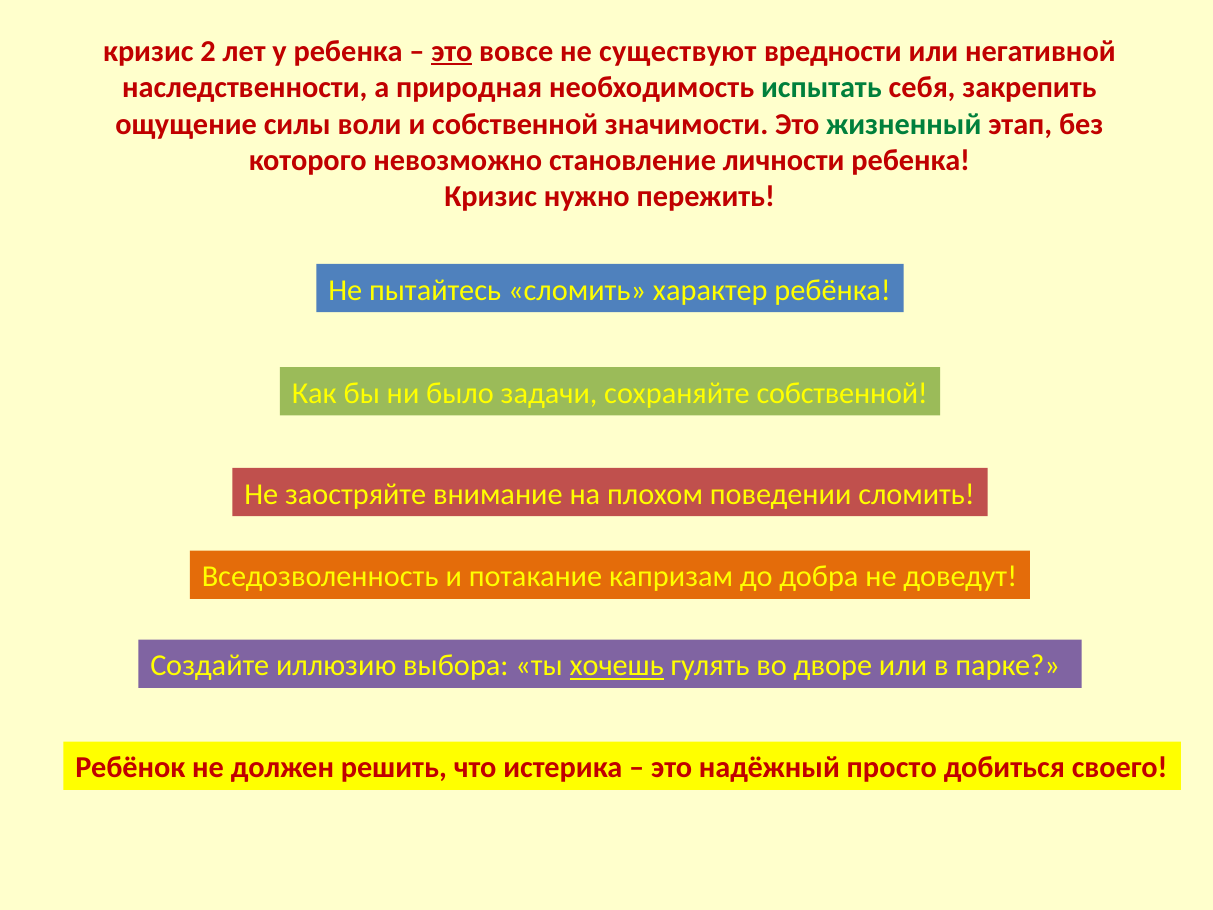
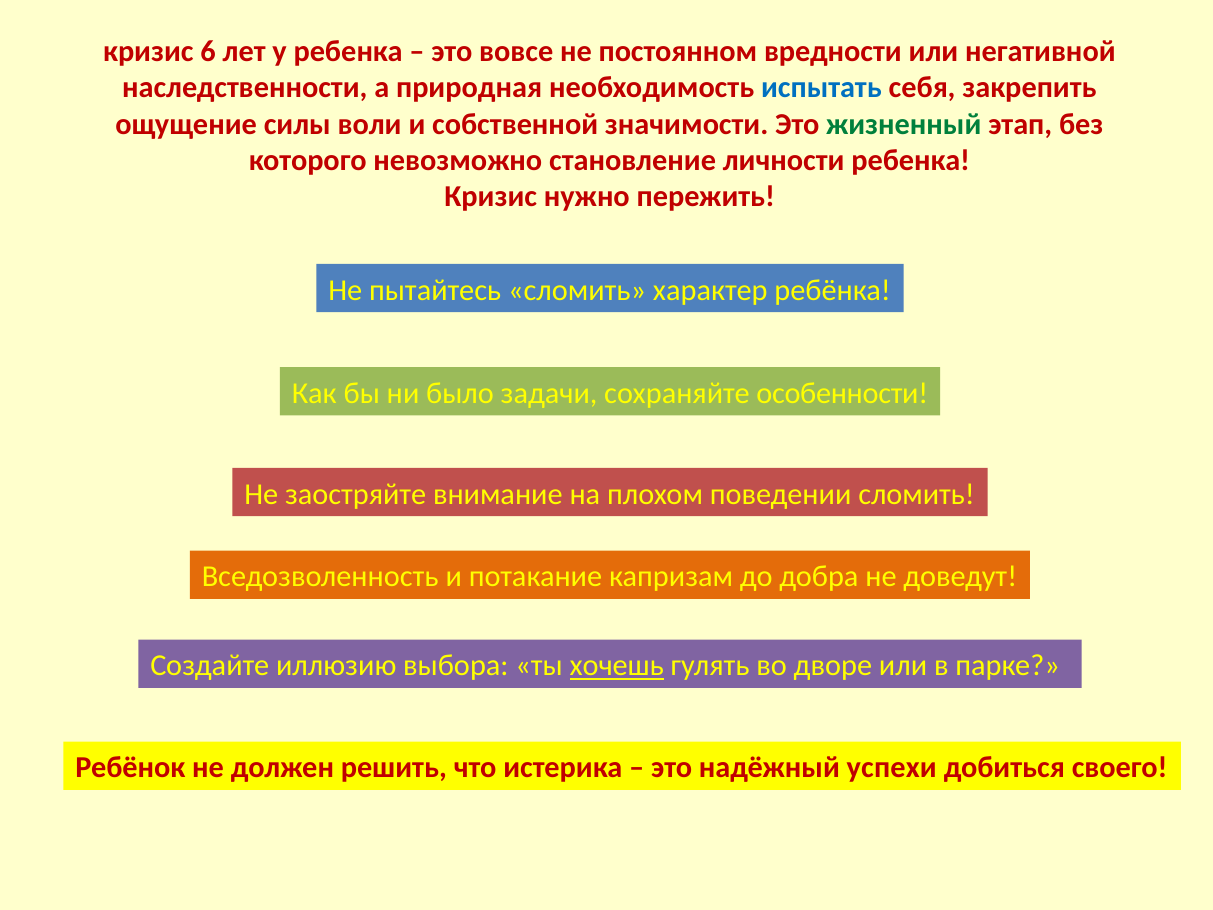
2: 2 -> 6 (208, 51)
это underline: present -> none (452, 51)
существуют: существуют -> постоянном (678, 51)
испытать colour: green -> blue (821, 88)
сохраняйте собственной: собственной -> особенности (842, 393)
просто: просто -> успехи (892, 768)
